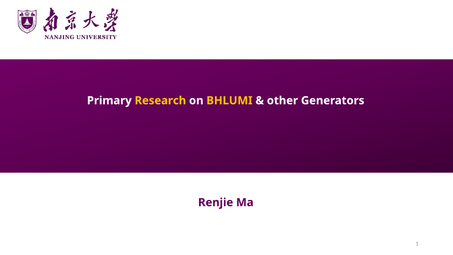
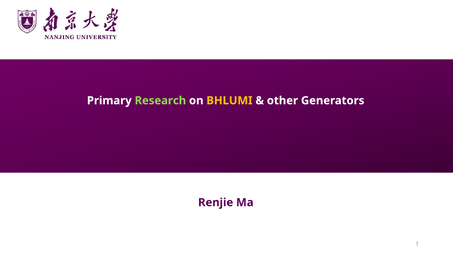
Research colour: yellow -> light green (160, 100)
